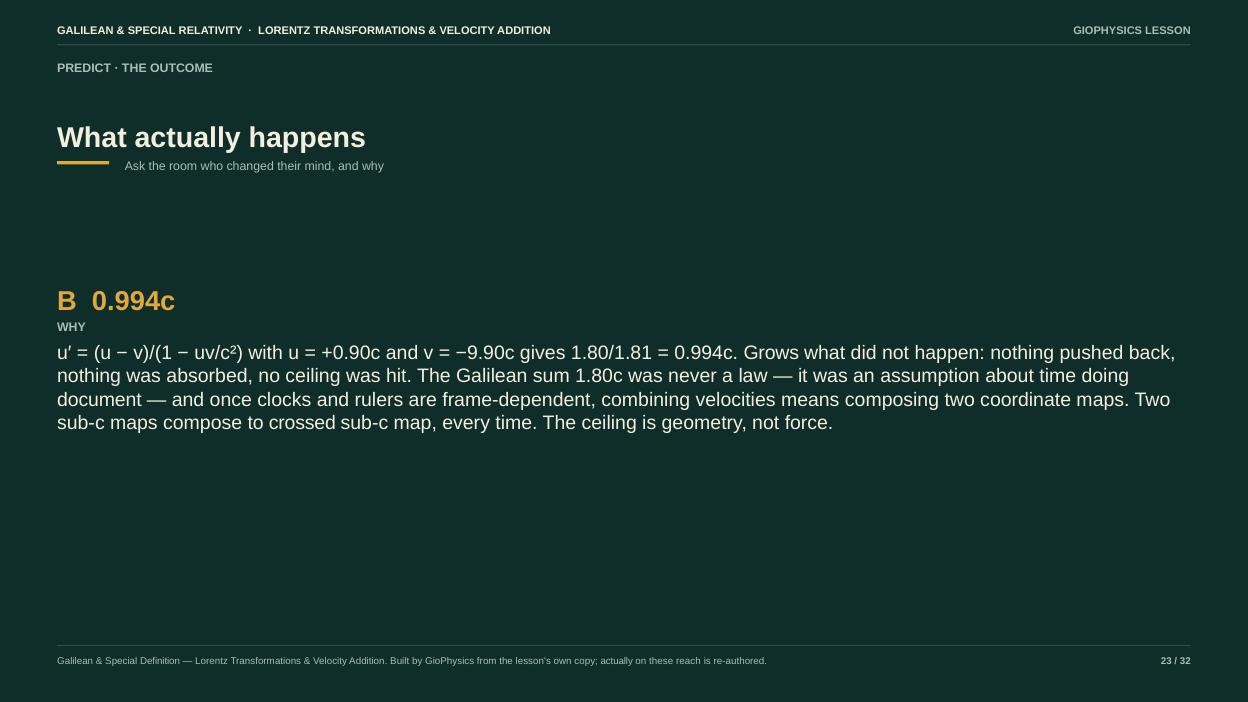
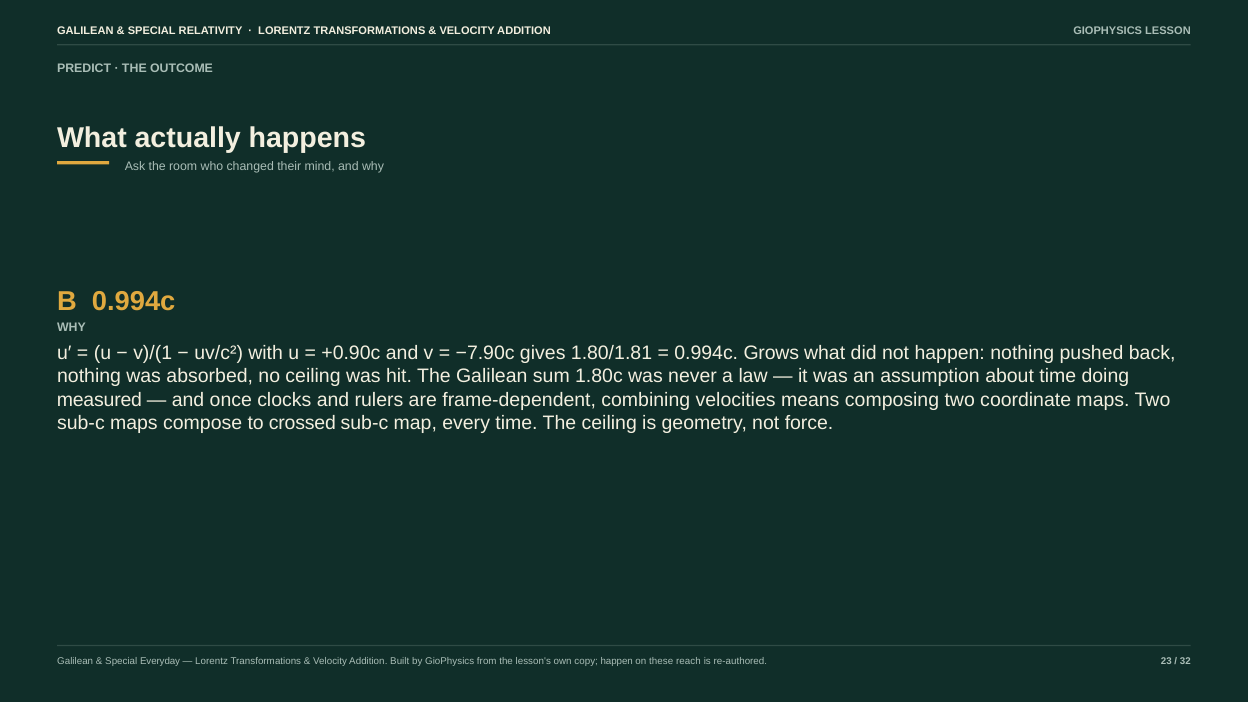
−9.90c: −9.90c -> −7.90c (485, 353)
document: document -> measured (99, 400)
Definition: Definition -> Everyday (160, 662)
copy actually: actually -> happen (617, 662)
